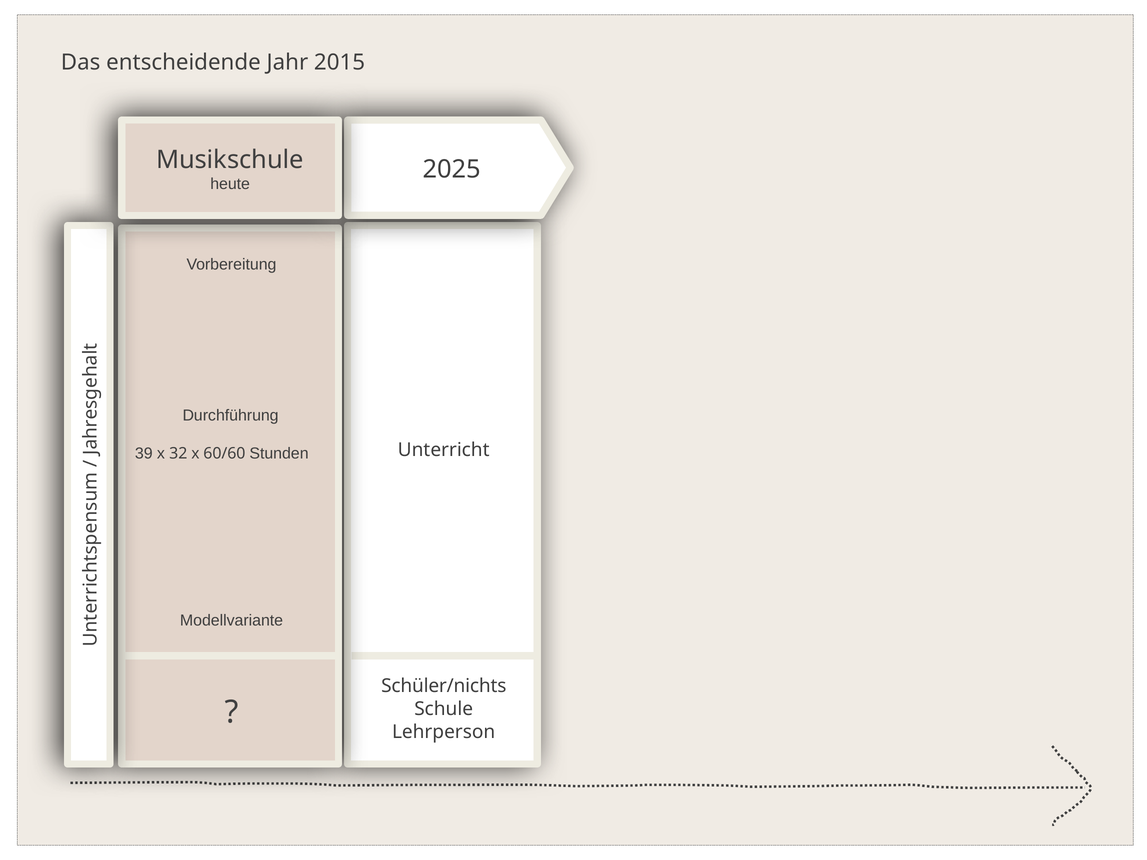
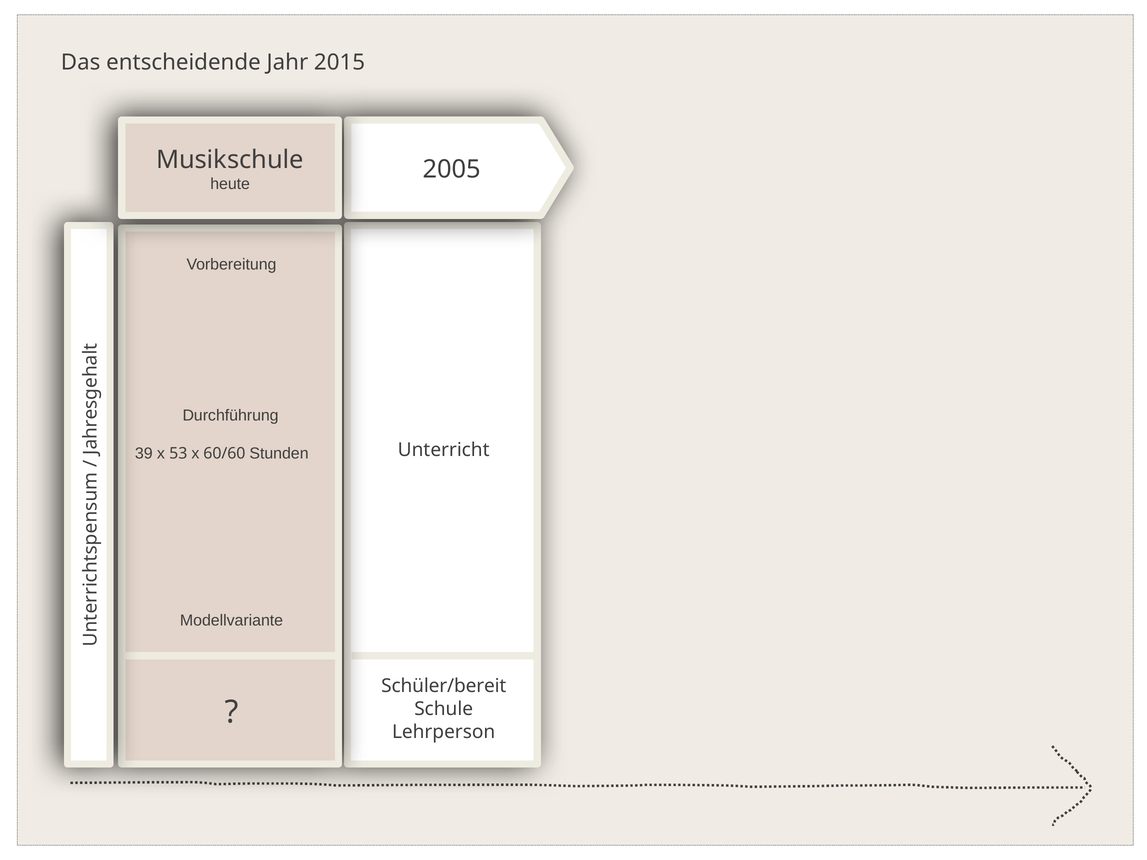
2025: 2025 -> 2005 (452, 170)
32: 32 -> 53 (178, 454)
Schüler/nichts: Schüler/nichts -> Schüler/bereit (444, 686)
